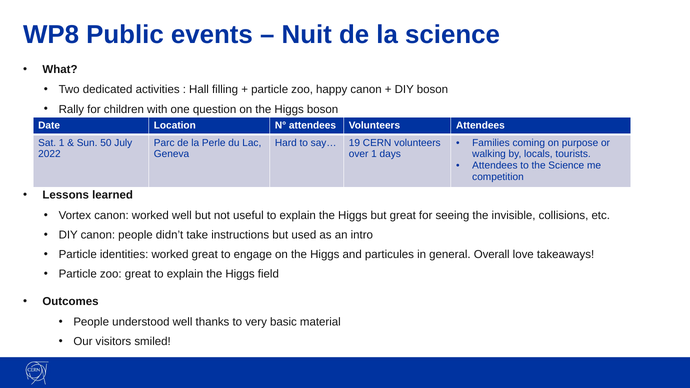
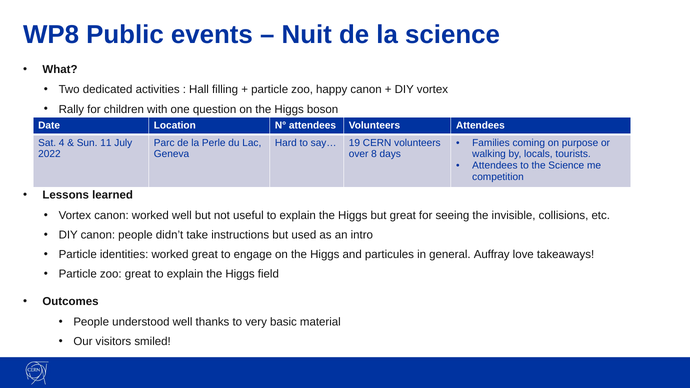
DIY boson: boson -> vortex (432, 90)
Sat 1: 1 -> 4 (62, 143)
50: 50 -> 11 (106, 143)
over 1: 1 -> 8 (374, 154)
Overall: Overall -> Auffray (492, 255)
